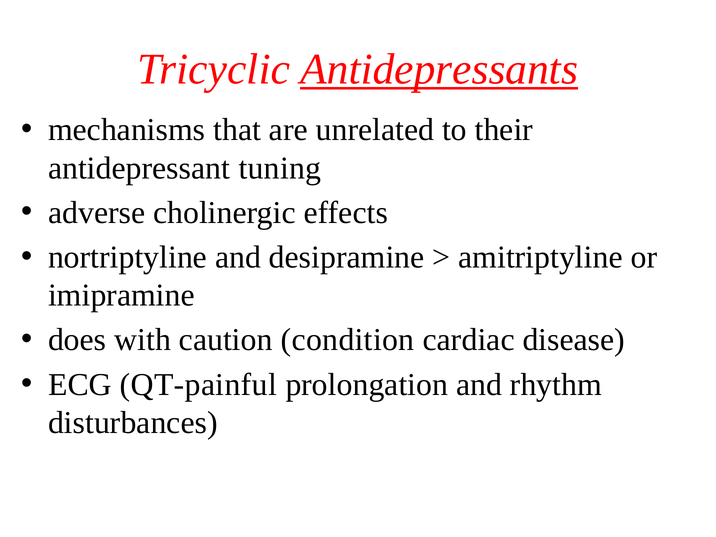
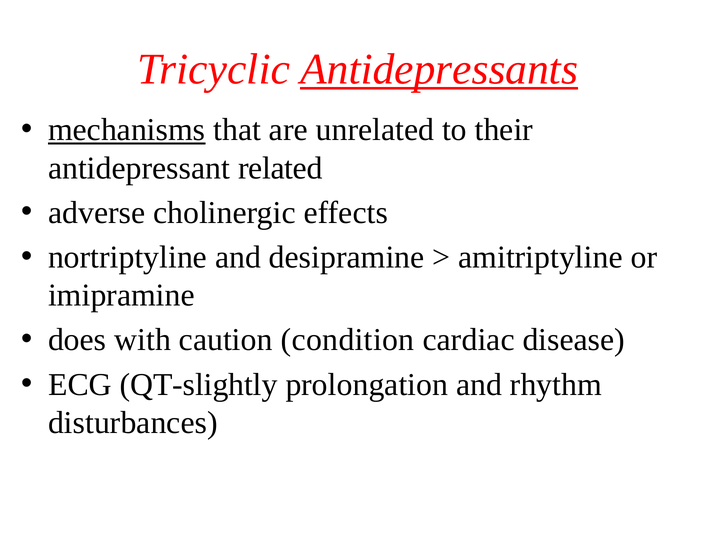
mechanisms underline: none -> present (127, 130)
tuning: tuning -> related (280, 168)
QT-painful: QT-painful -> QT-slightly (199, 385)
